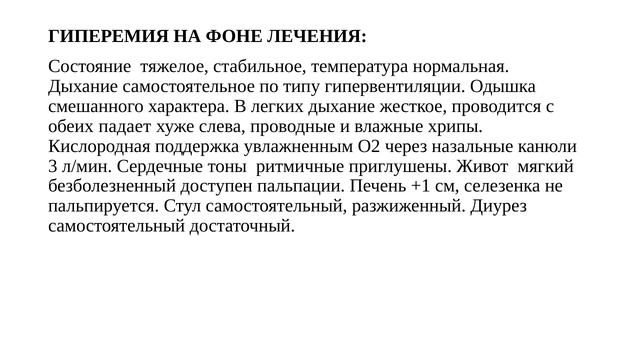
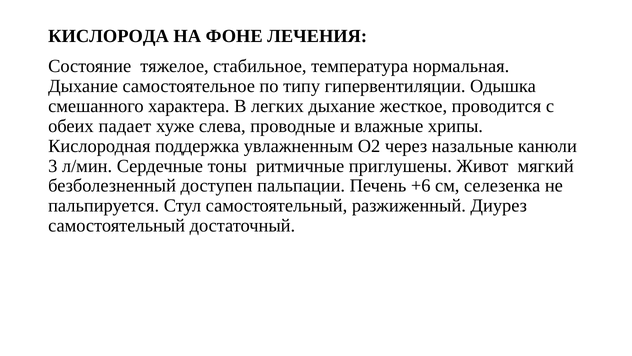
ГИПЕРЕМИЯ: ГИПЕРЕМИЯ -> КИСЛОРОДА (109, 36)
+1: +1 -> +6 (421, 186)
